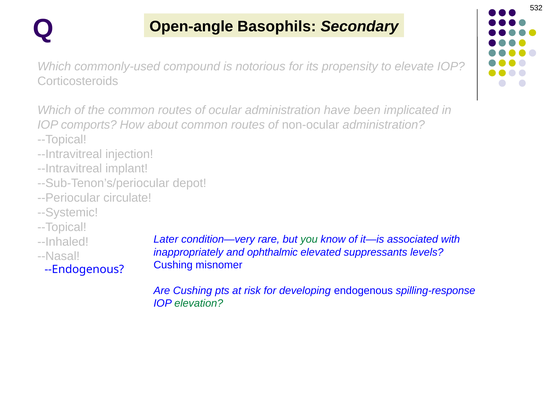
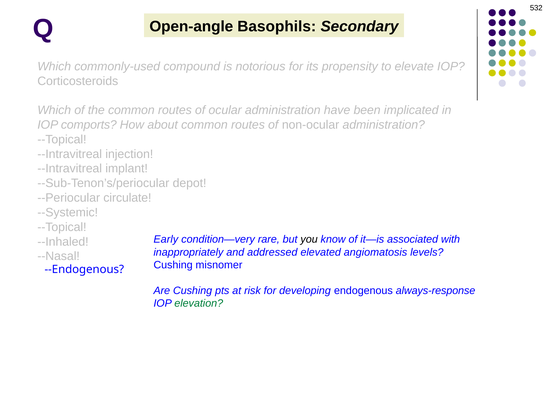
Later: Later -> Early (166, 239)
you colour: green -> black (309, 239)
ophthalmic: ophthalmic -> addressed (272, 252)
suppressants: suppressants -> angiomatosis (376, 252)
spilling-response: spilling-response -> always-response (436, 291)
